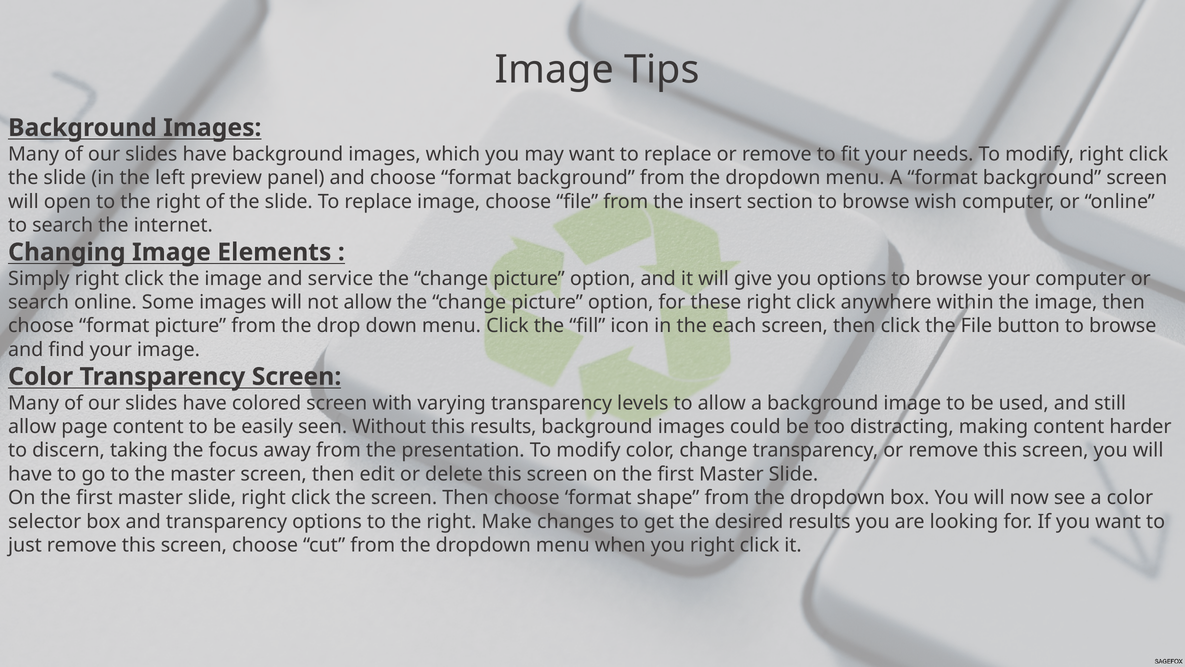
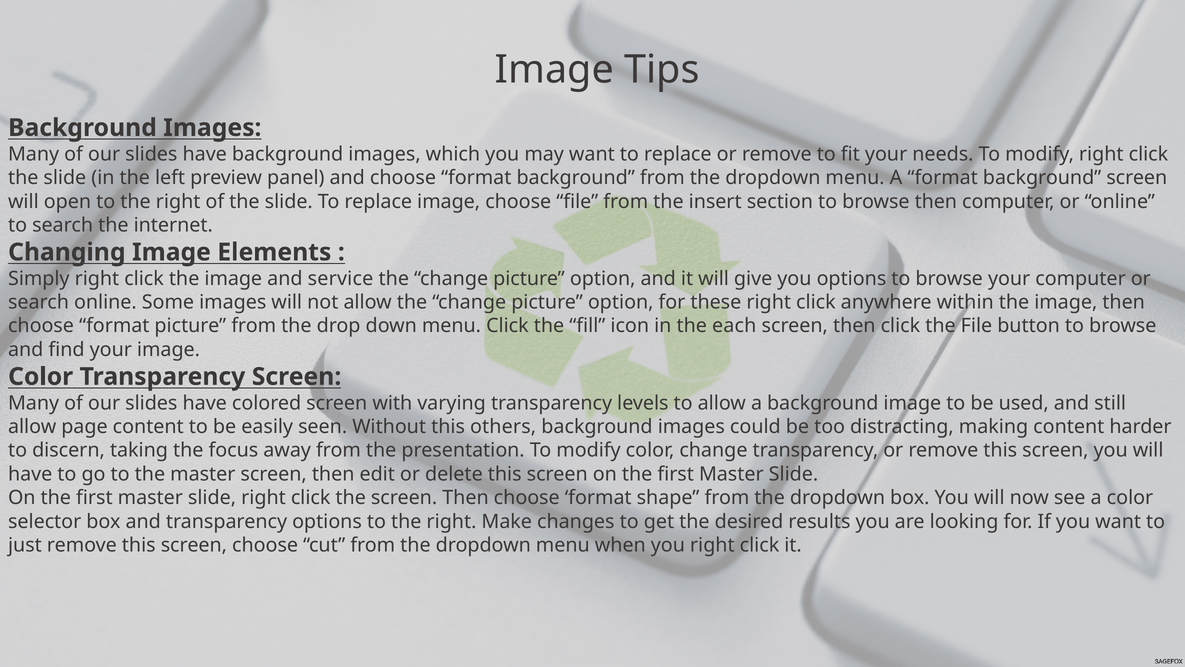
browse wish: wish -> then (936, 201)
this results: results -> others (503, 426)
